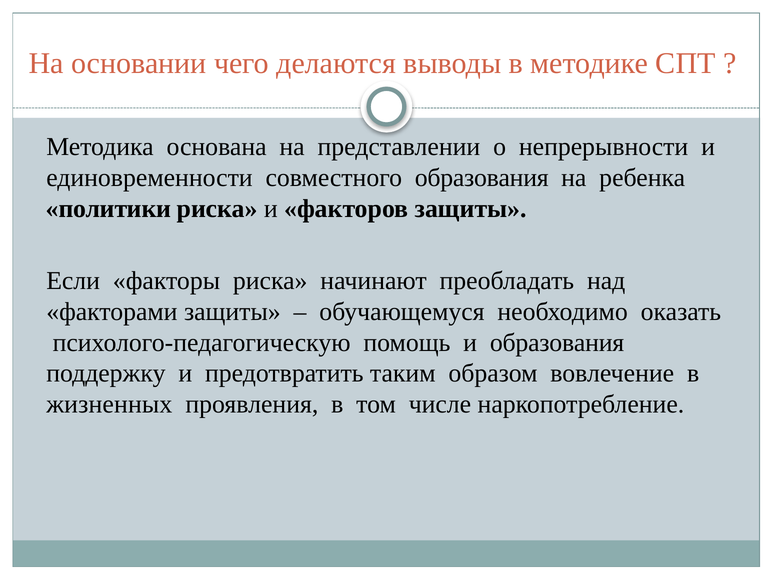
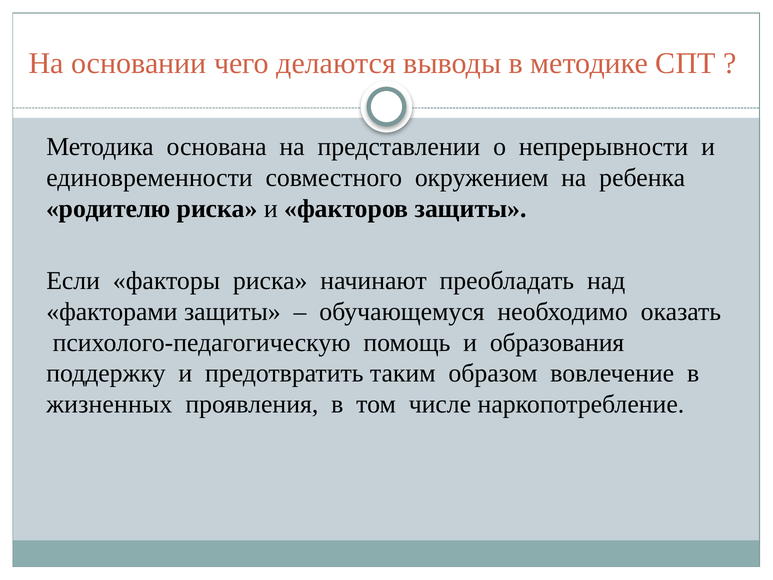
совместного образования: образования -> окружением (482, 178)
политики: политики -> родителю (108, 208)
